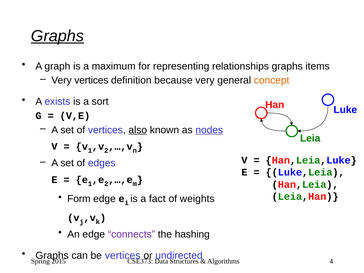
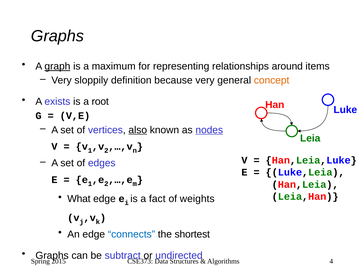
Graphs underline: present -> none (57, 36)
graph underline: none -> present (57, 66)
relationships graphs: graphs -> around (287, 66)
Very vertices: vertices -> sloppily (91, 80)
sort: sort -> root (100, 102)
Form: Form -> What (79, 199)
connects colour: purple -> blue (131, 234)
hashing: hashing -> shortest (192, 234)
be vertices: vertices -> subtract (123, 255)
